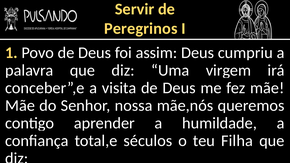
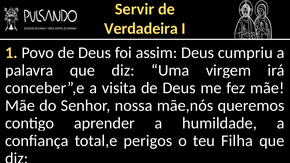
Peregrinos: Peregrinos -> Verdadeira (141, 29)
séculos: séculos -> perigos (148, 141)
